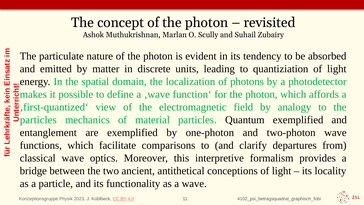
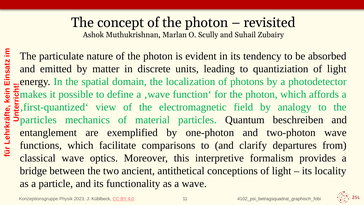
Quantum exemplified: exemplified -> beschreiben (298, 120)
